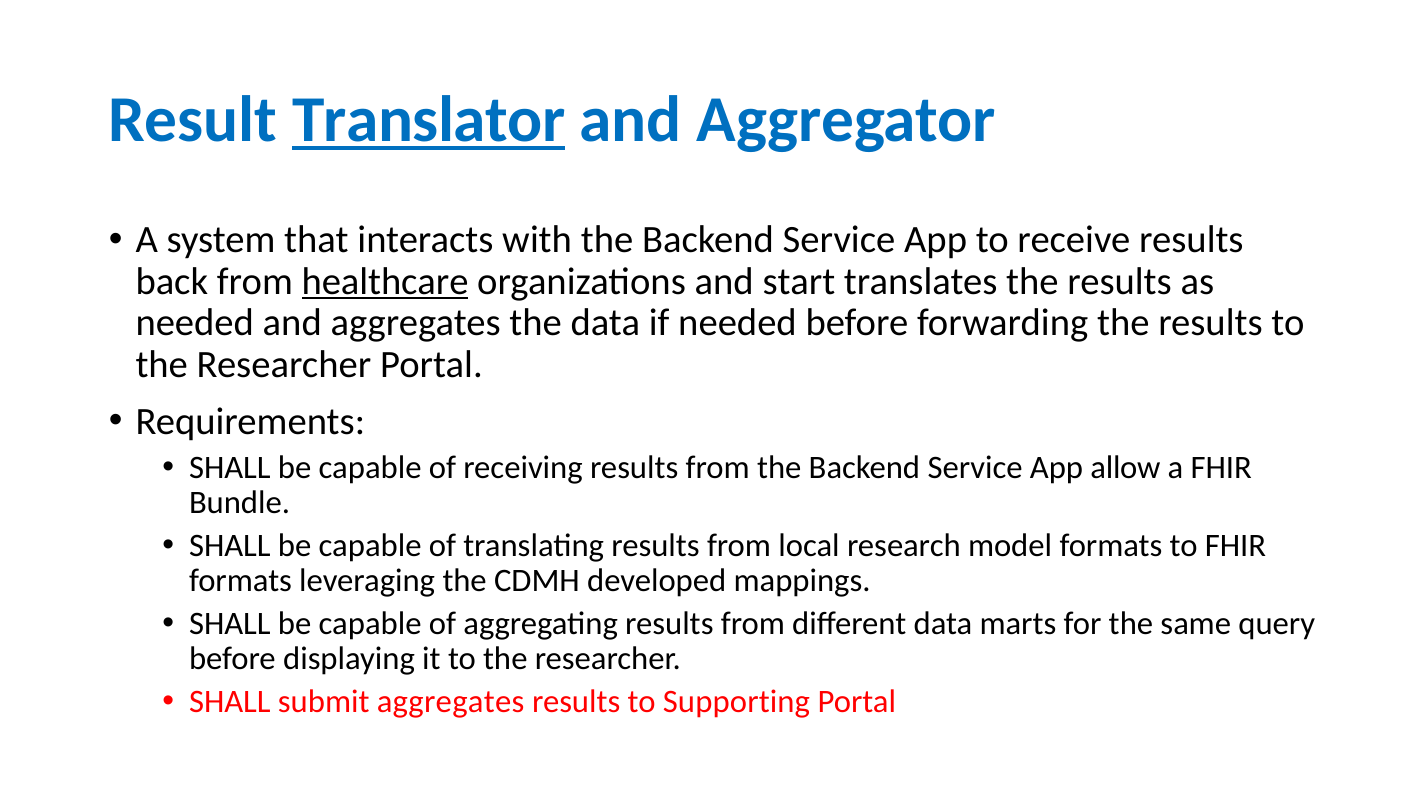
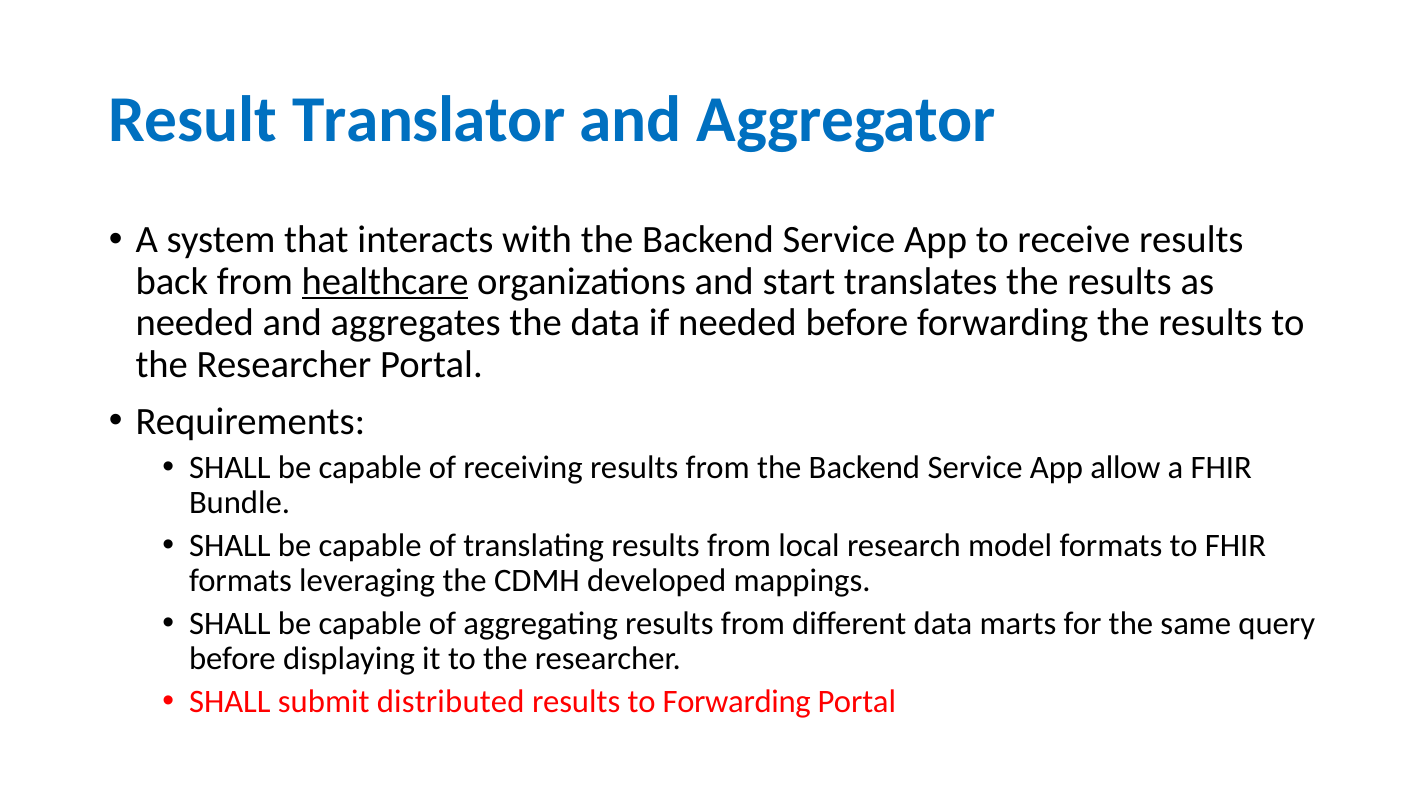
Translator underline: present -> none (429, 120)
submit aggregates: aggregates -> distributed (451, 701)
to Supporting: Supporting -> Forwarding (737, 701)
